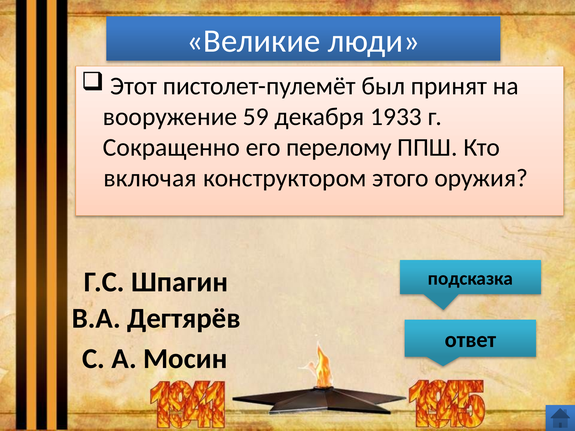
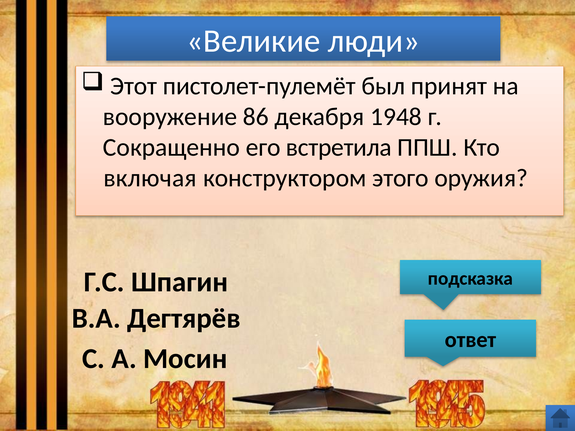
59: 59 -> 86 (256, 117)
1933: 1933 -> 1948 (396, 117)
перелому: перелому -> встретила (339, 148)
